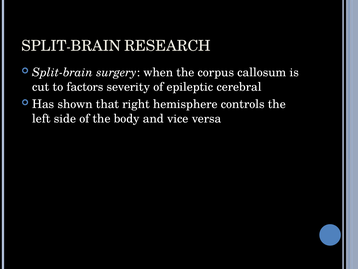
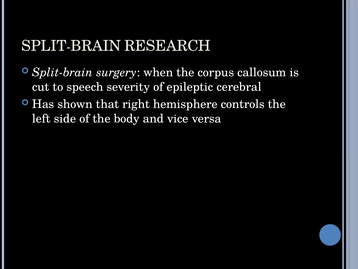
factors: factors -> speech (85, 87)
